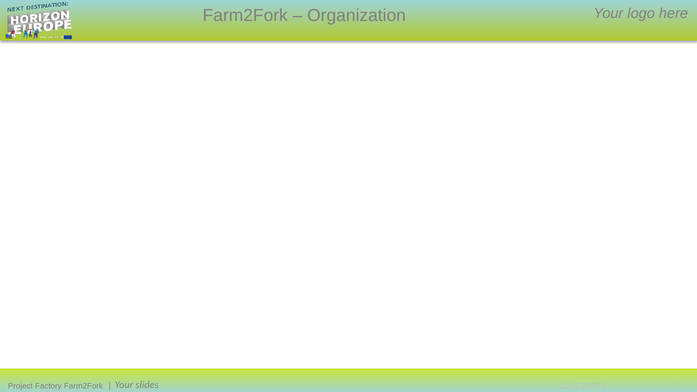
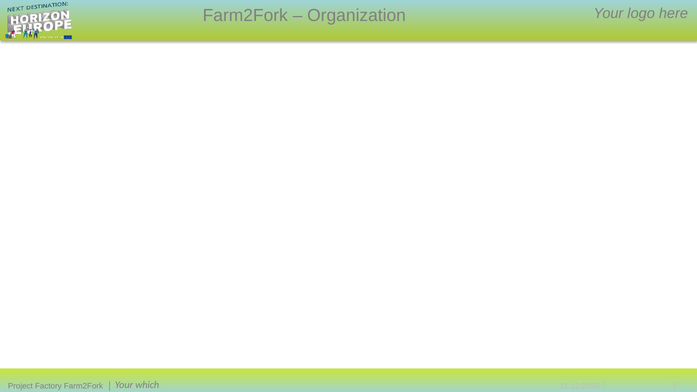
slides: slides -> which (147, 385)
